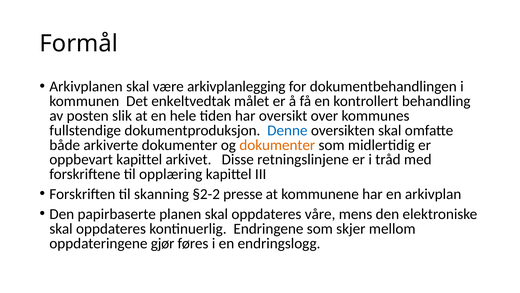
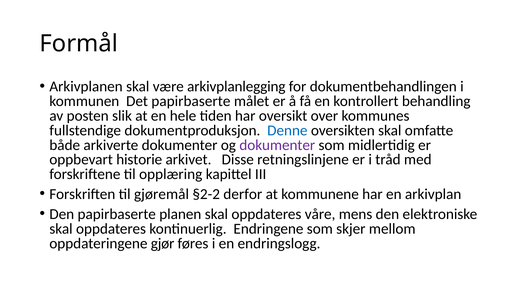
Det enkeltvedtak: enkeltvedtak -> papirbaserte (191, 101)
dokumenter colour: orange -> purple (277, 145)
oppbevart kapittel: kapittel -> historie (139, 159)
skanning: skanning -> gjøremål (162, 194)
presse: presse -> derfor (243, 194)
